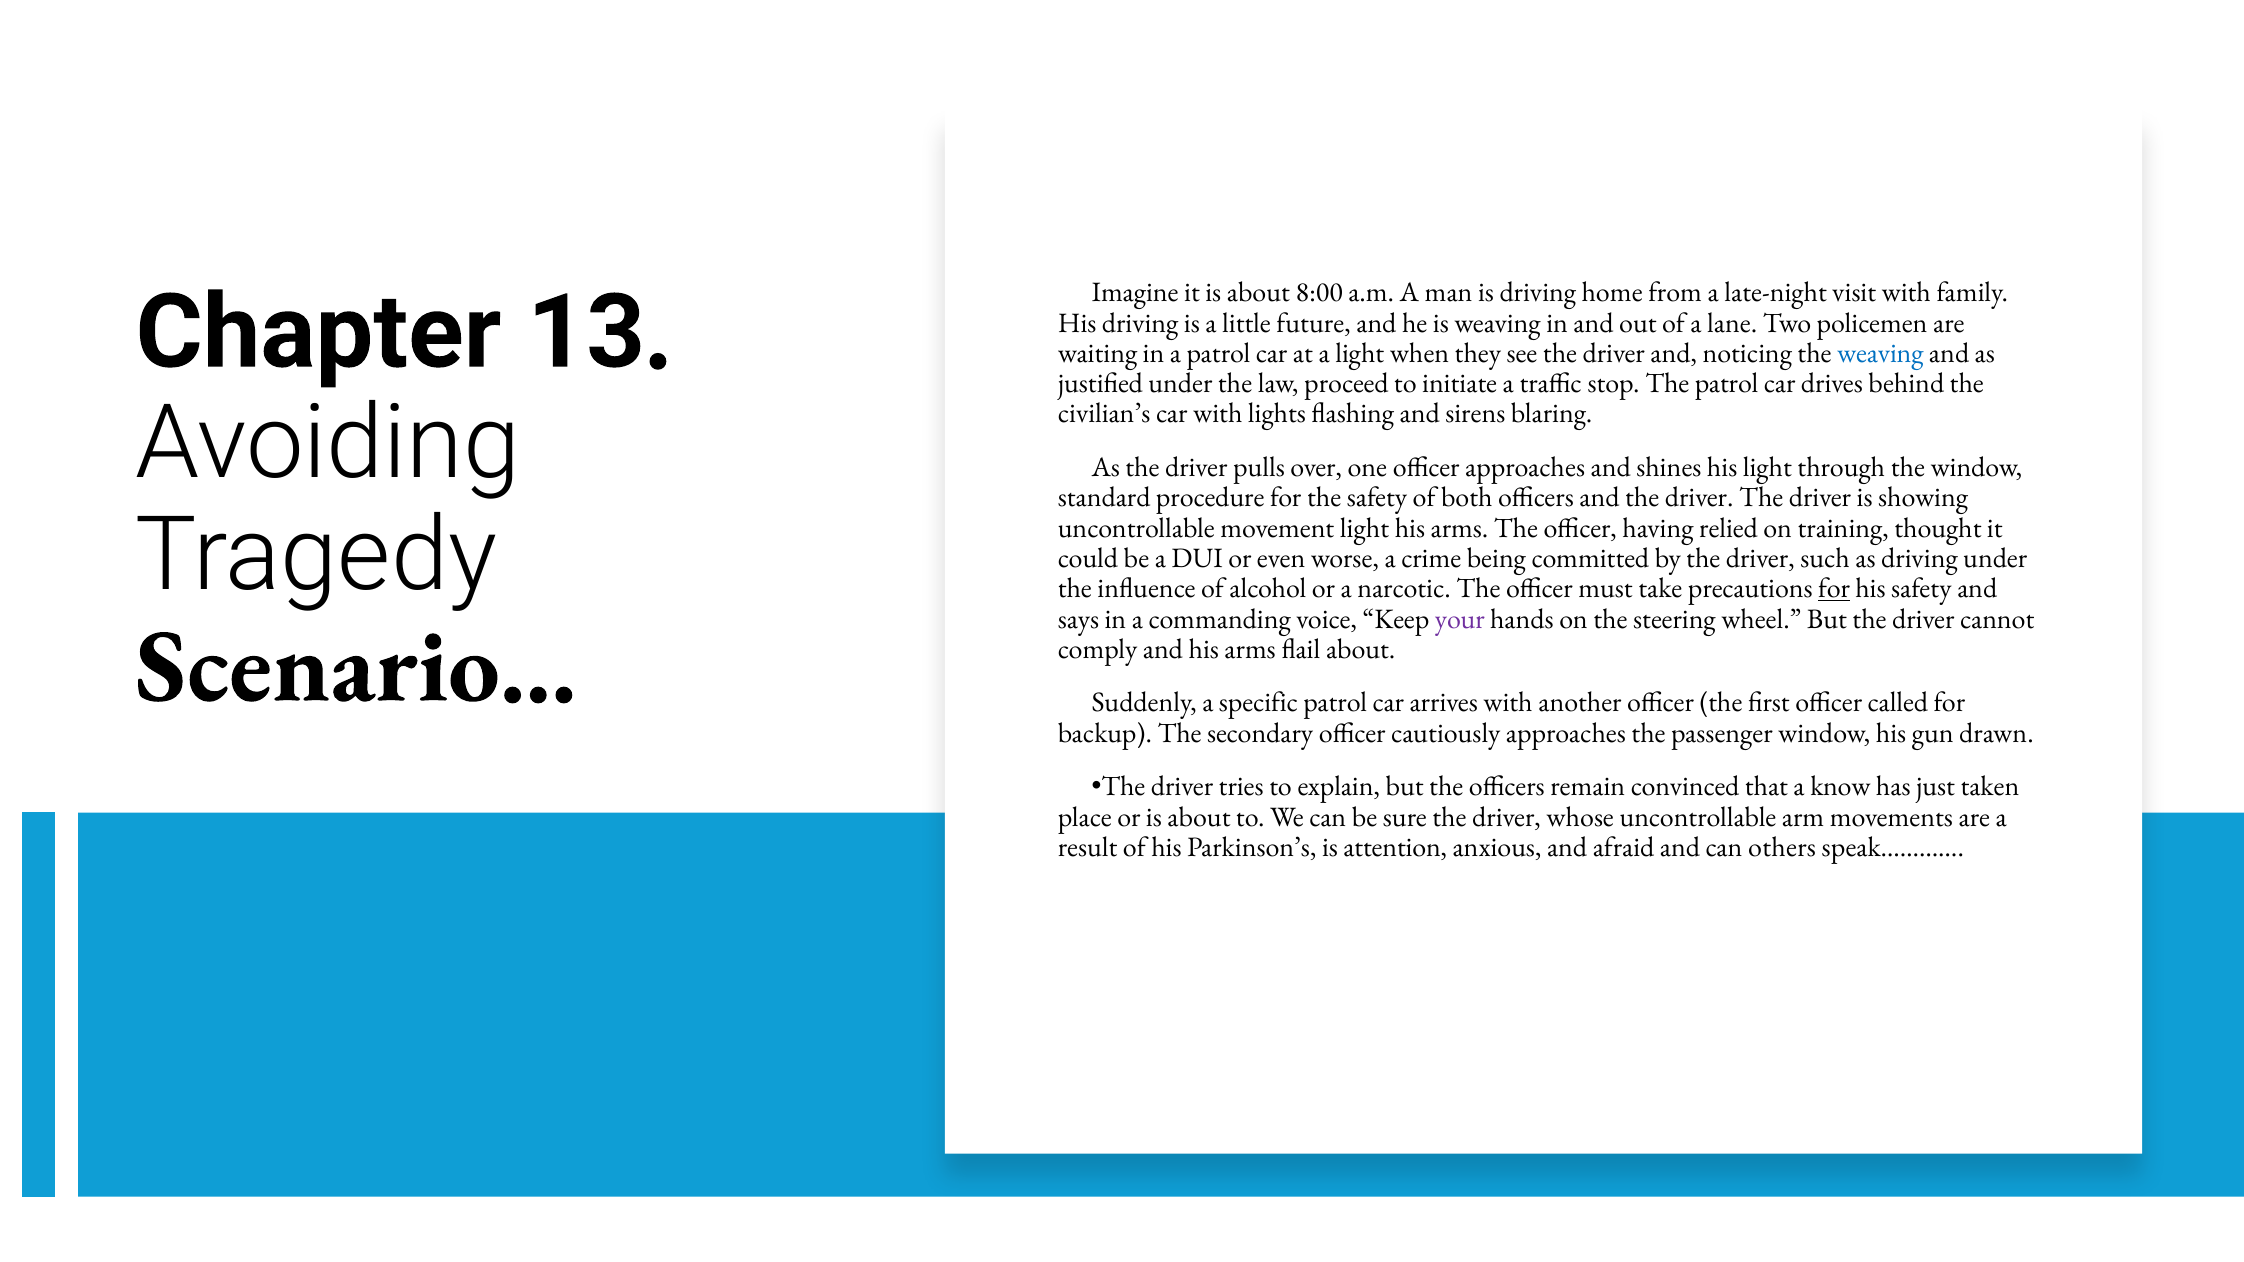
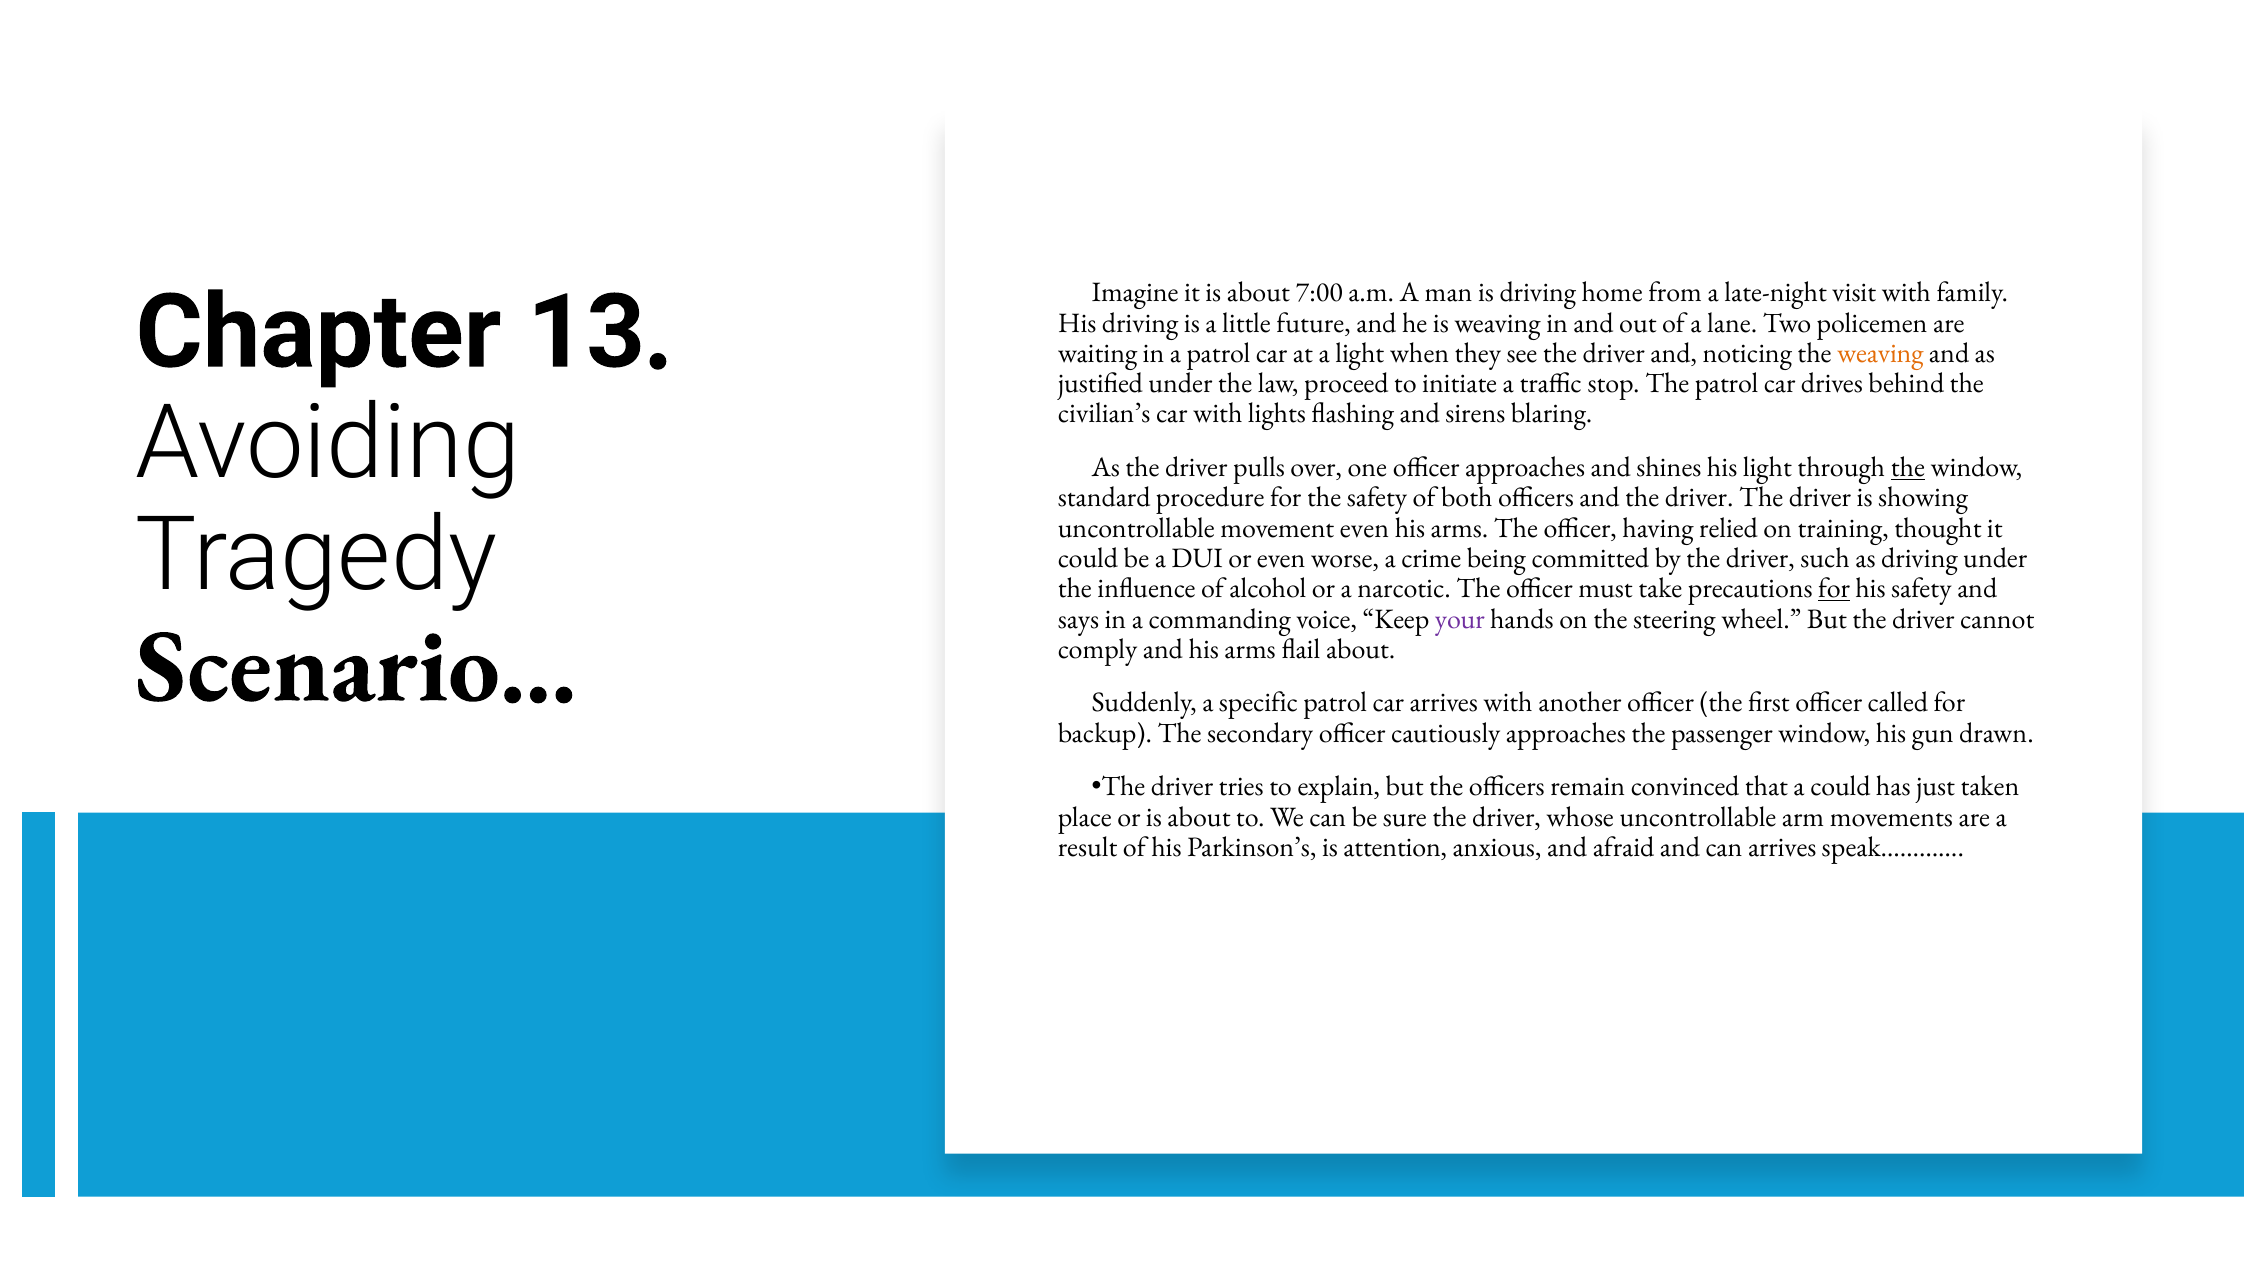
8:00: 8:00 -> 7:00 (1319, 293)
weaving colour: blue -> orange (1880, 353)
the underline: none -> present (1908, 467)
movement light: light -> even (1365, 528)
a know: know -> could (1840, 787)
can others: others -> arrives (1782, 847)
